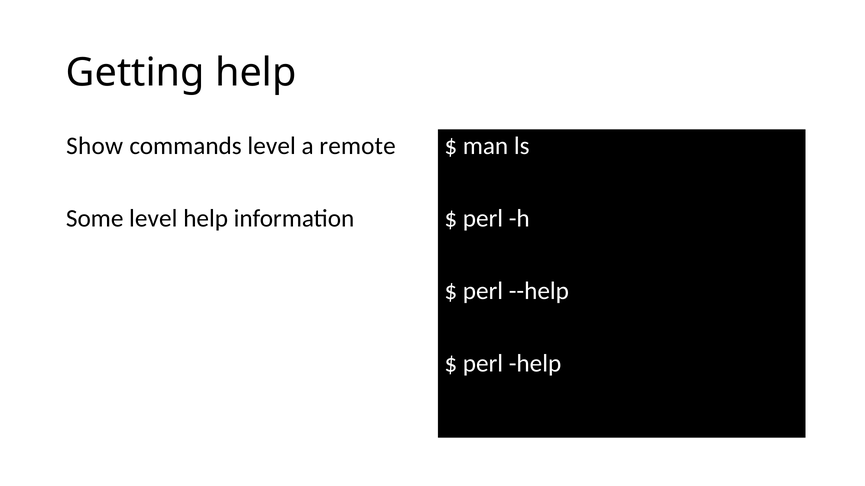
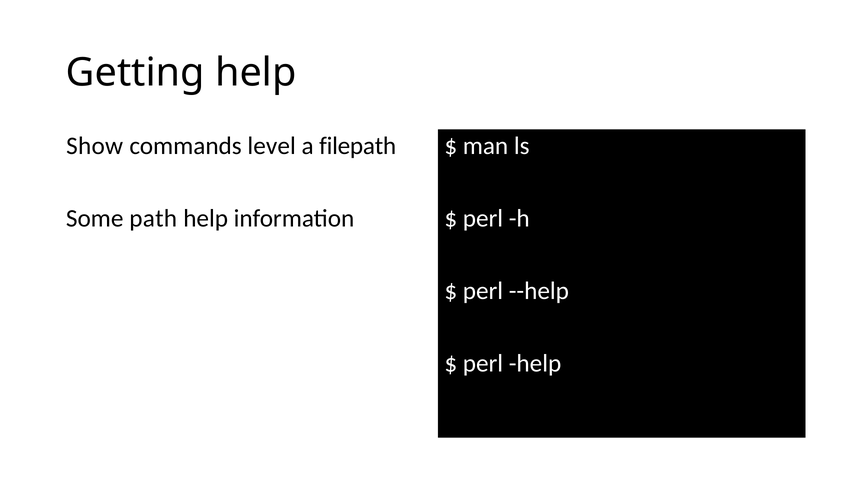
remote: remote -> filepath (358, 146)
Some level: level -> path (153, 219)
